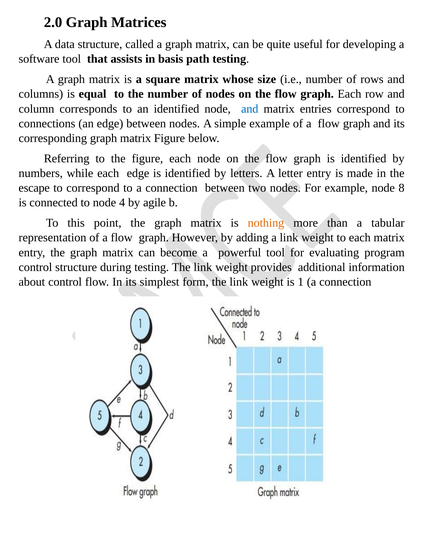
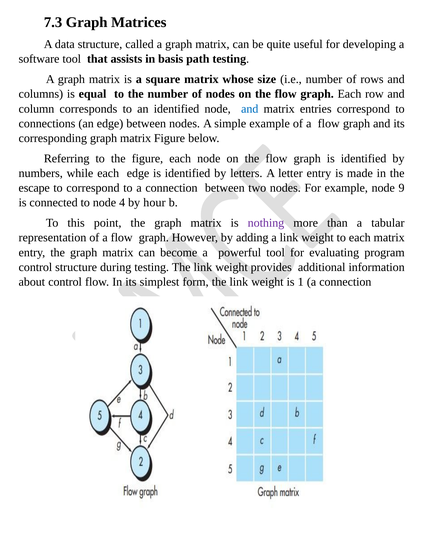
2.0: 2.0 -> 7.3 (53, 22)
8: 8 -> 9 (402, 188)
agile: agile -> hour (154, 203)
nothing colour: orange -> purple (266, 223)
